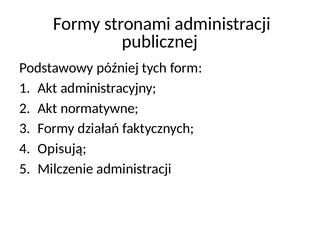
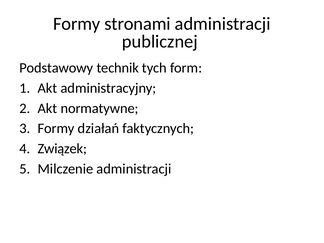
później: później -> technik (118, 68)
Opisują: Opisują -> Związek (62, 149)
